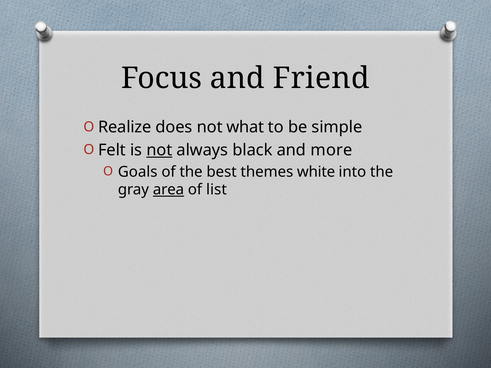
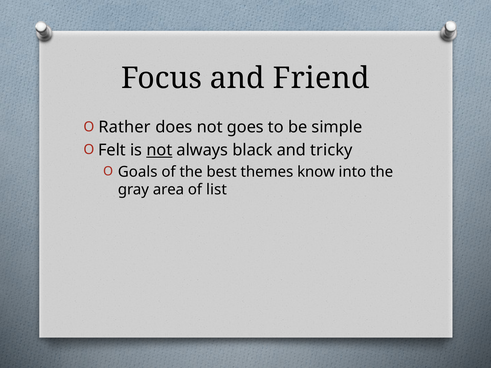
Realize: Realize -> Rather (125, 127)
what: what -> goes (245, 127)
more: more -> tricky (331, 150)
white: white -> know (316, 172)
area underline: present -> none (168, 190)
